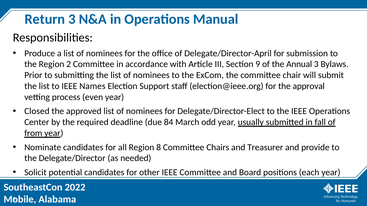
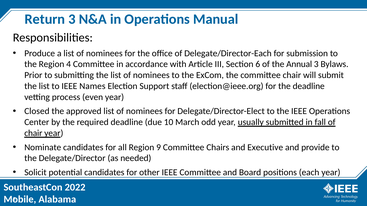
Delegate/Director-April: Delegate/Director-April -> Delegate/Director-Each (228, 53)
2: 2 -> 4 (69, 64)
9: 9 -> 6 (258, 64)
the approval: approval -> deadline (309, 86)
84: 84 -> 10 (169, 122)
from: from -> chair (33, 133)
8: 8 -> 9 (159, 148)
Treasurer: Treasurer -> Executive (265, 148)
